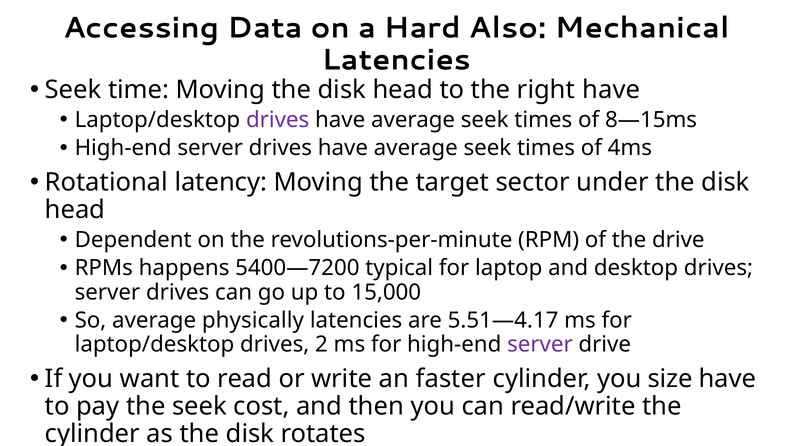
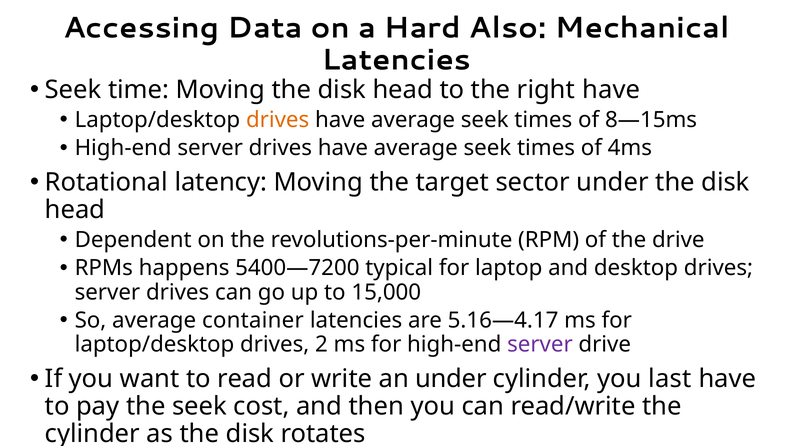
drives colour: purple -> orange (278, 120)
physically: physically -> container (253, 320)
5.51—4.17: 5.51—4.17 -> 5.16—4.17 (503, 320)
an faster: faster -> under (451, 379)
size: size -> last (670, 379)
